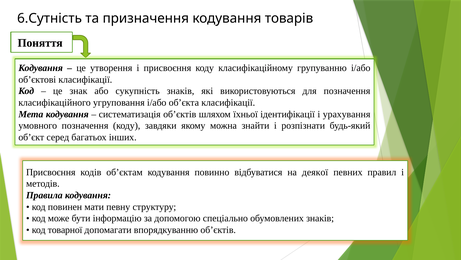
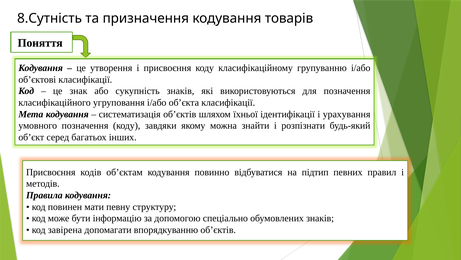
6.Сутність: 6.Сутність -> 8.Сутність (50, 18)
деякої: деякої -> підтип (315, 172)
товарної: товарної -> завірена (65, 229)
